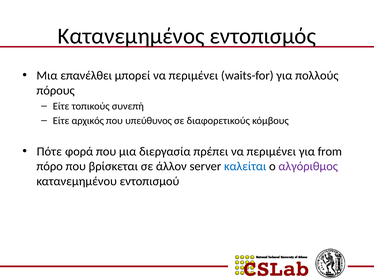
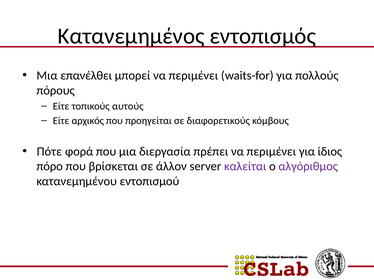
συνεπή: συνεπή -> αυτούς (128, 106)
υπεύθυνος: υπεύθυνος -> προηγείται (148, 121)
from: from -> ίδιος (330, 152)
καλείται colour: blue -> purple (245, 167)
